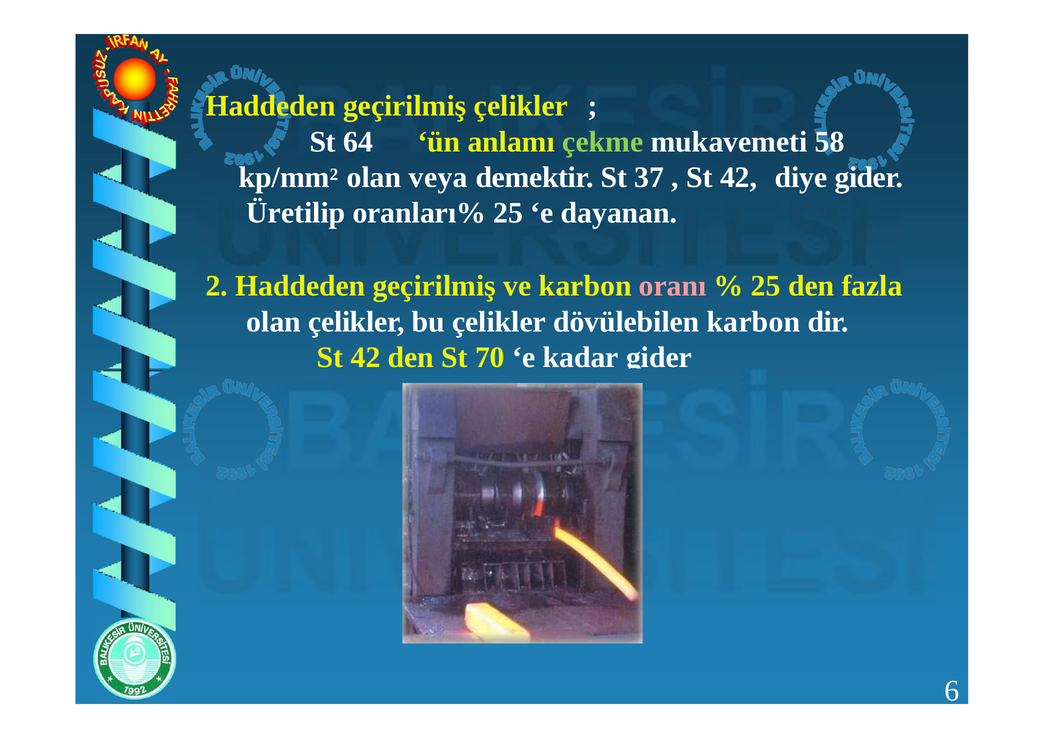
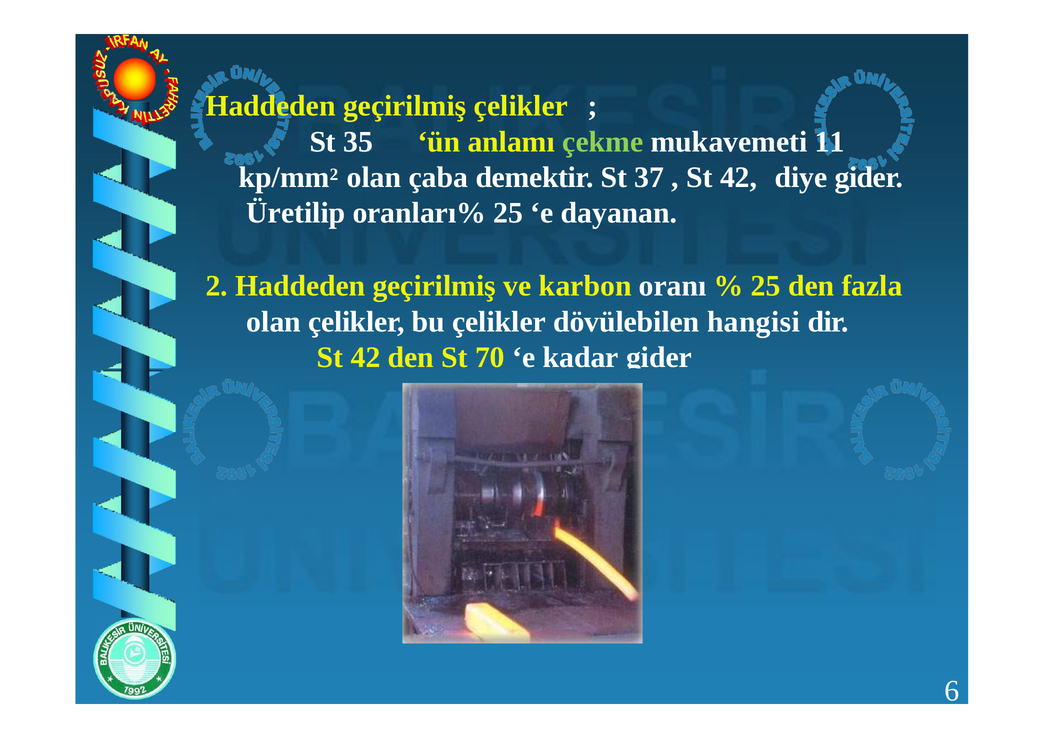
64: 64 -> 35 (358, 142)
58: 58 -> 11 (830, 142)
veya: veya -> çaba (438, 177)
oranı colour: pink -> white (673, 286)
dövülebilen karbon: karbon -> hangisi (753, 322)
